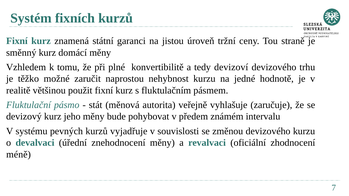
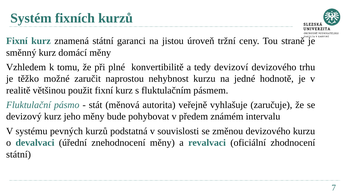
vyjadřuje: vyjadřuje -> podstatná (129, 131)
méně: méně -> státní (19, 155)
